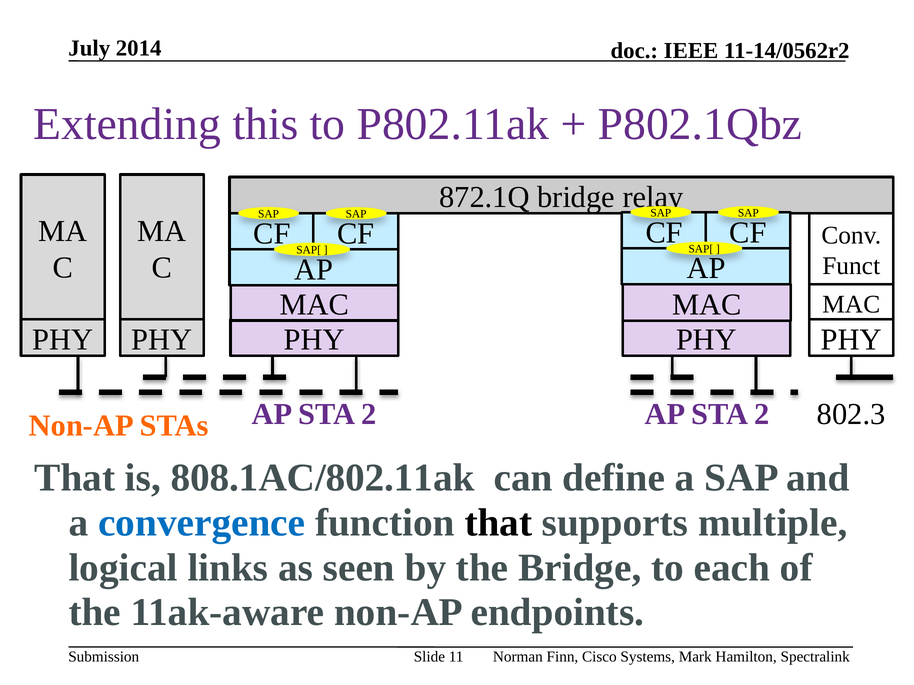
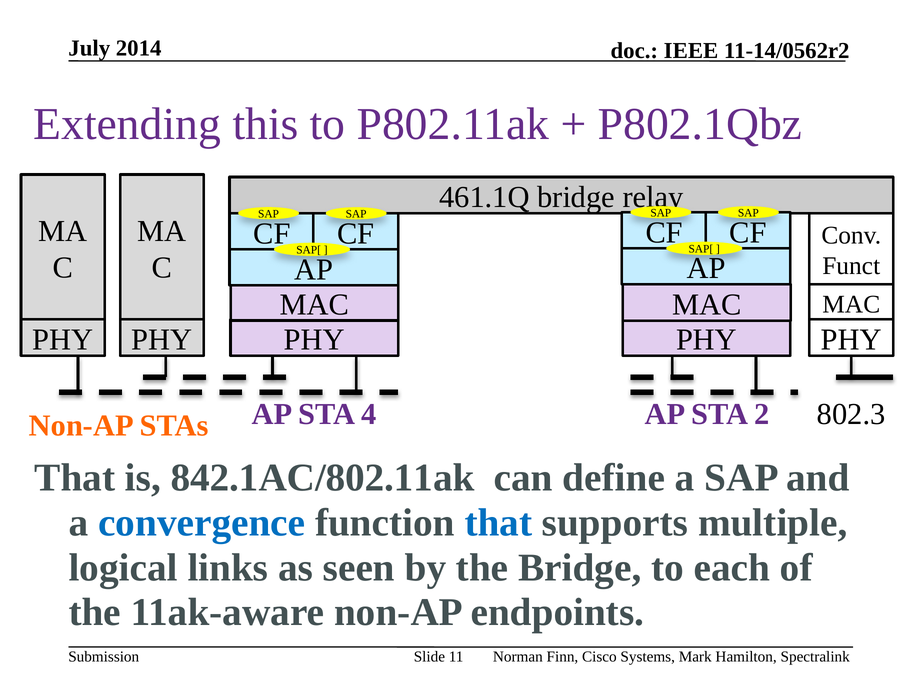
872.1Q: 872.1Q -> 461.1Q (484, 197)
2: 2 -> 4 (369, 414)
808.1AC/802.11ak: 808.1AC/802.11ak -> 842.1AC/802.11ak (323, 478)
that colour: black -> blue (498, 523)
